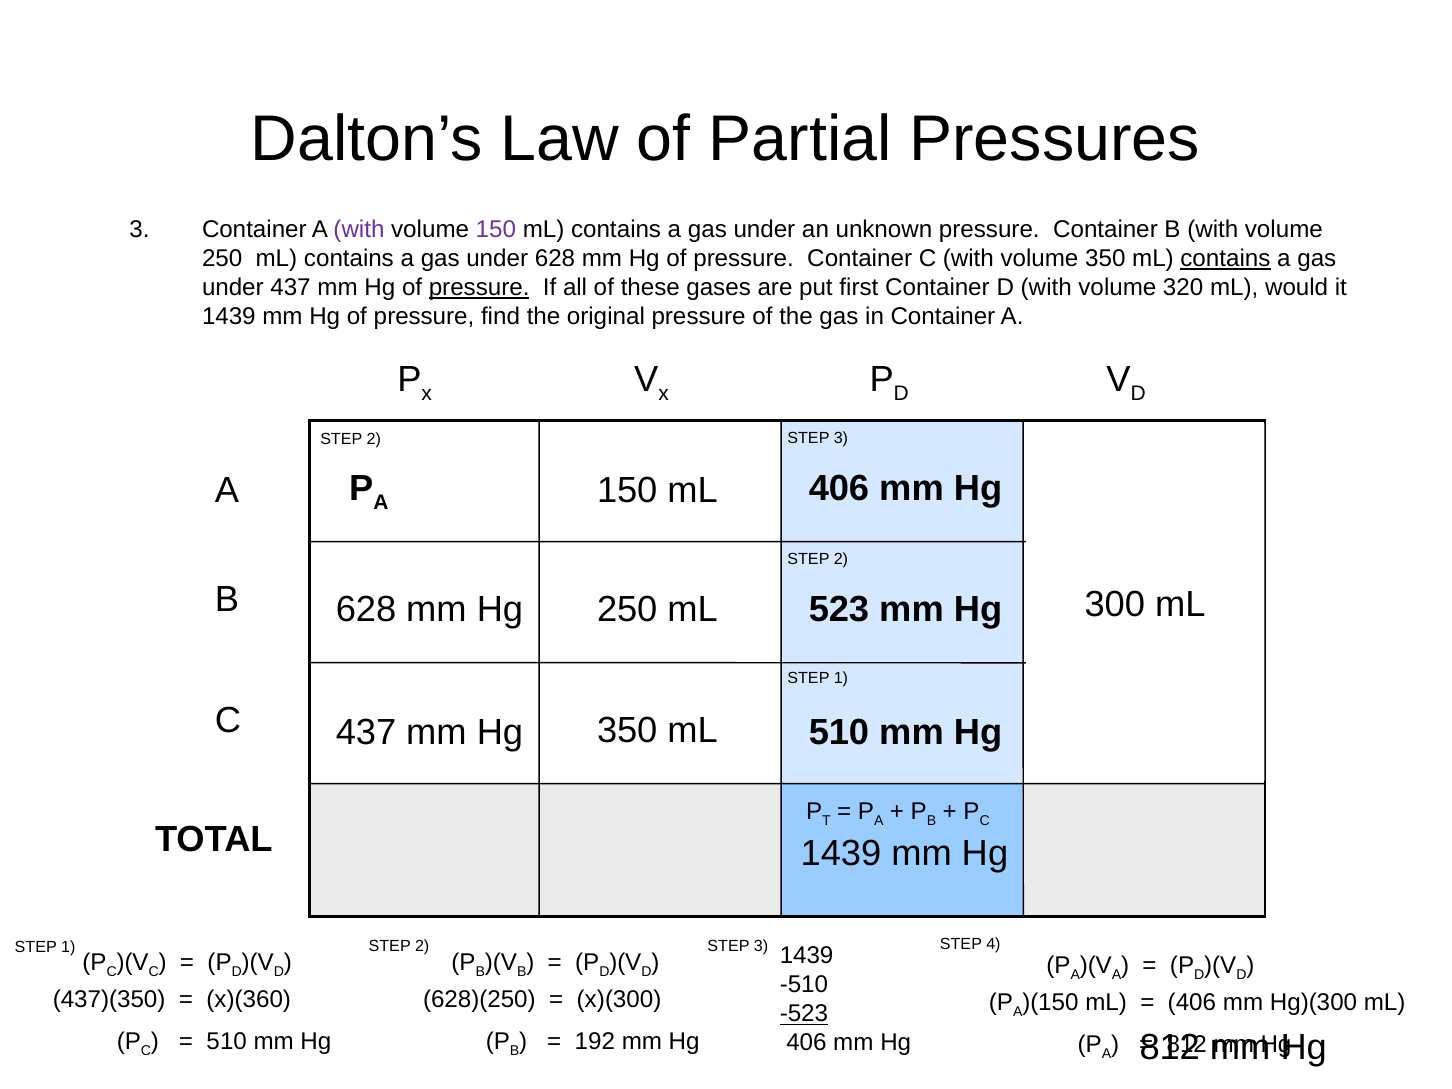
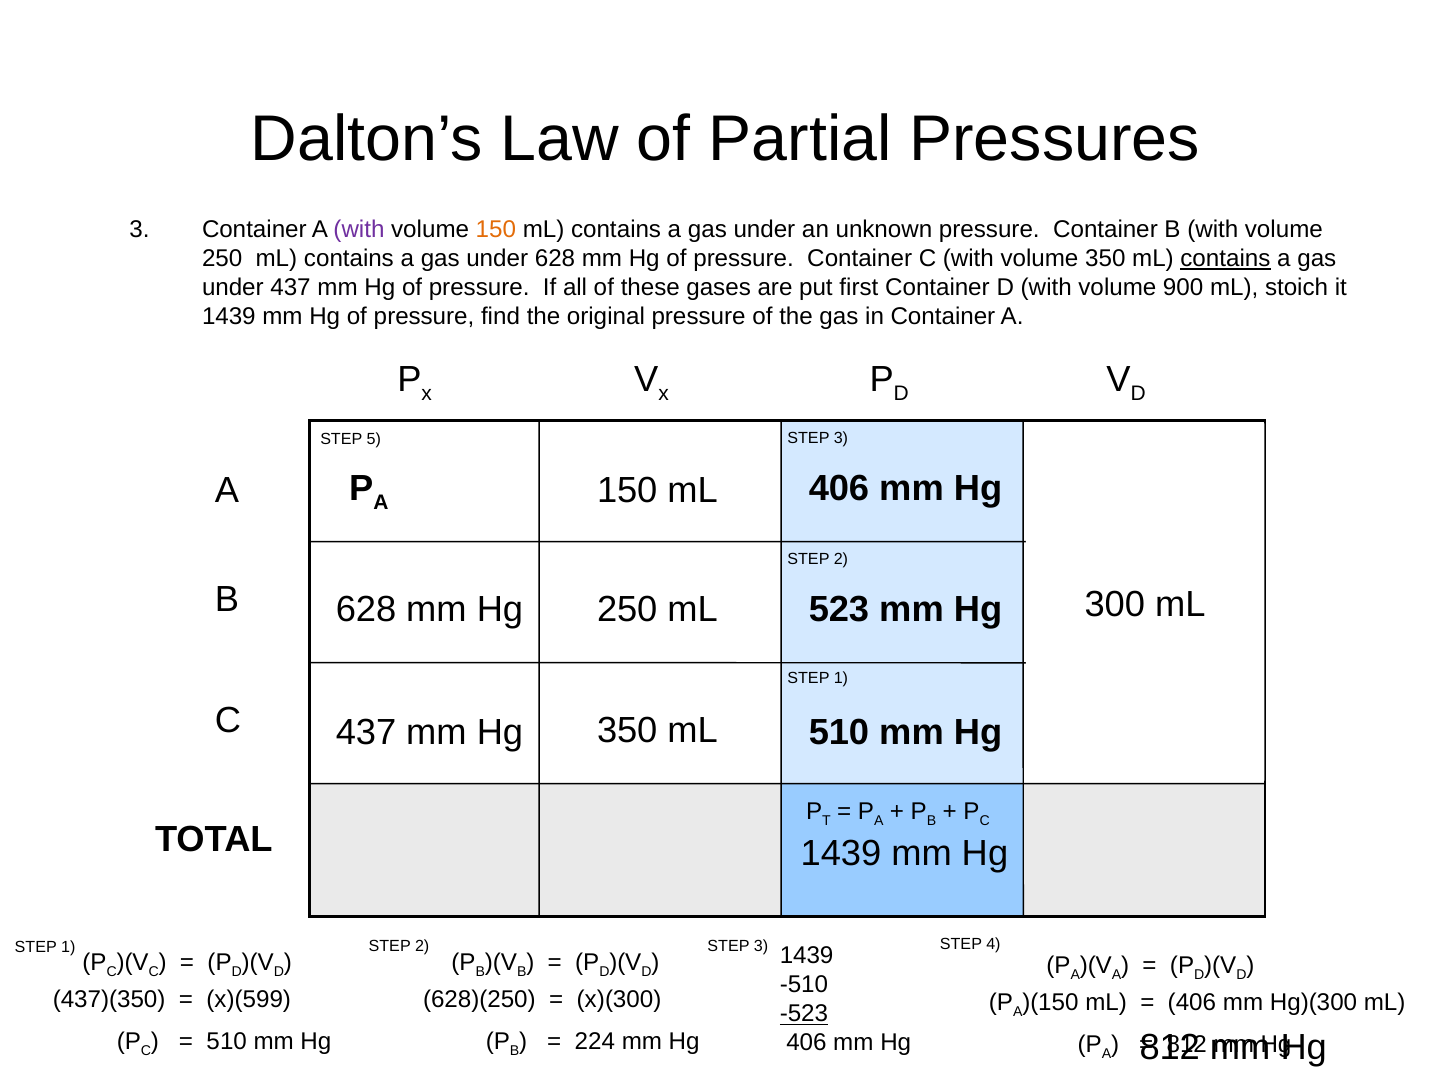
150 colour: purple -> orange (496, 230)
pressure underline: present -> none (479, 288)
320: 320 -> 900 (1183, 288)
would: would -> stoich (1297, 288)
2: 2 -> 5 (374, 439)
x)(360: x)(360 -> x)(599 (249, 1000)
192: 192 -> 224 (595, 1042)
